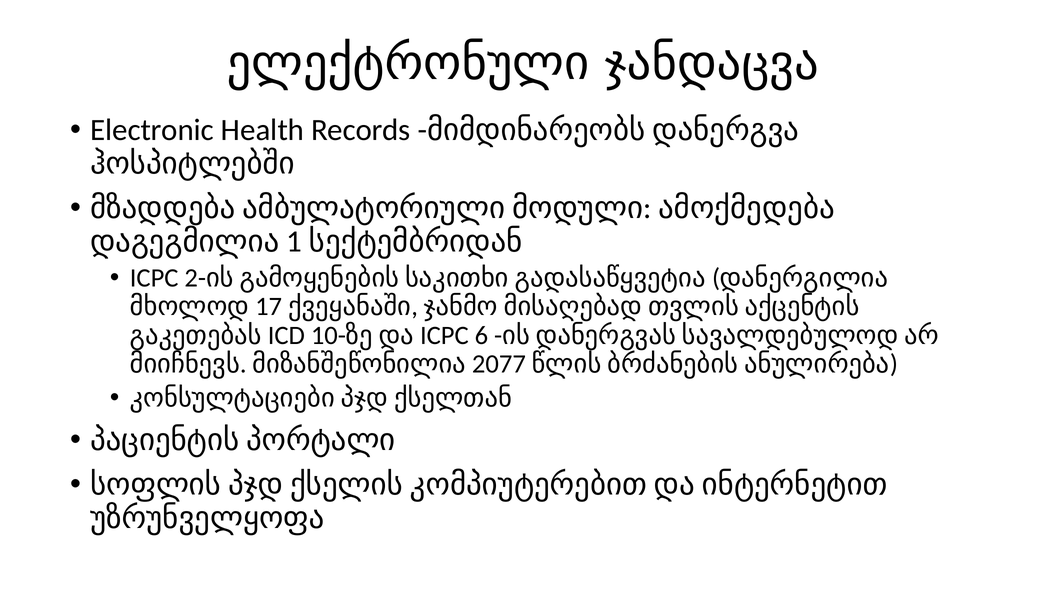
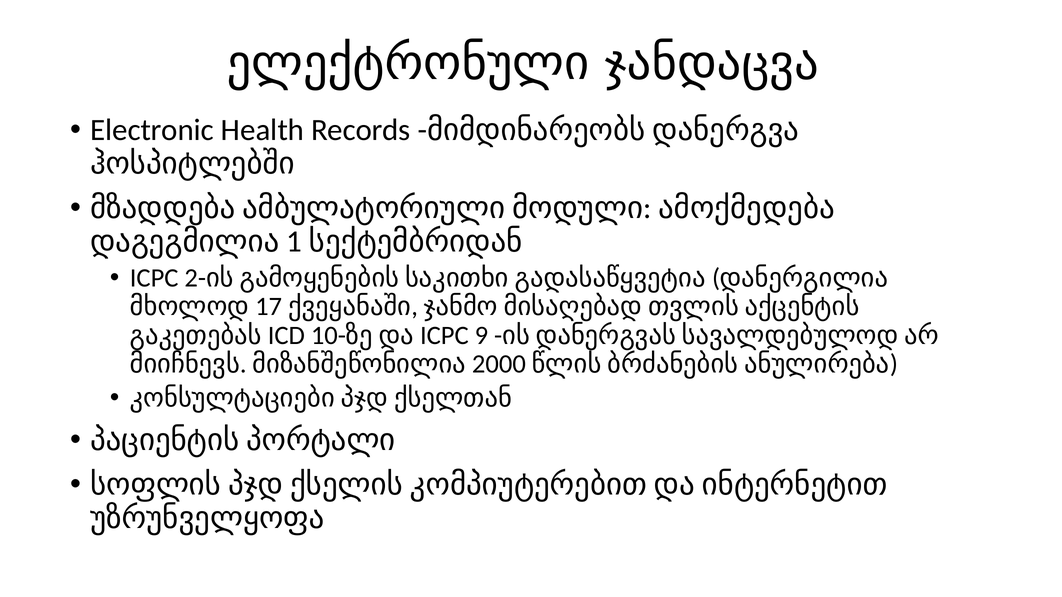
6: 6 -> 9 (481, 335)
2077: 2077 -> 2000 (499, 364)
